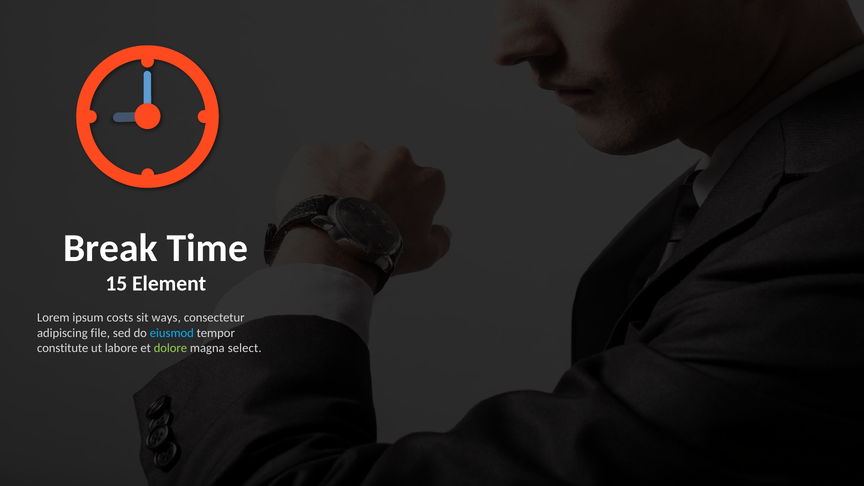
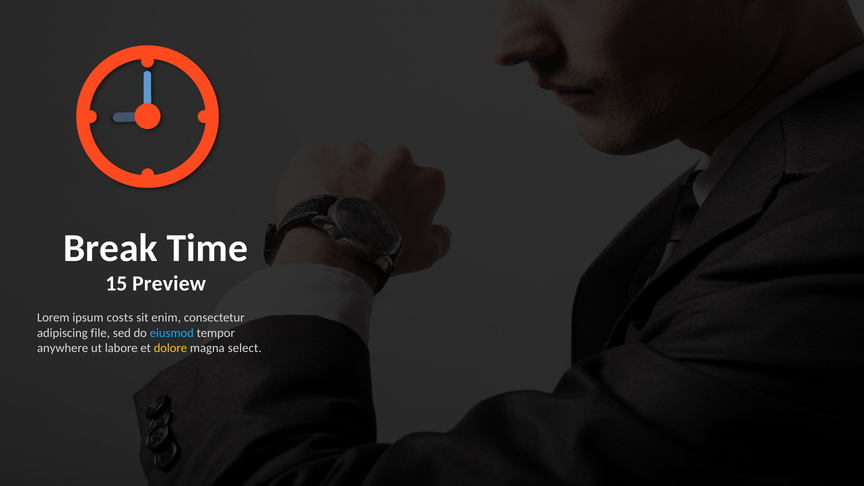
Element: Element -> Preview (169, 284)
ways: ways -> enim (166, 318)
constitute: constitute -> anywhere (63, 348)
dolore colour: light green -> yellow (170, 348)
